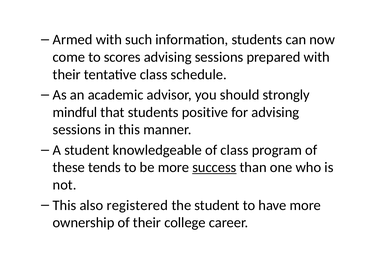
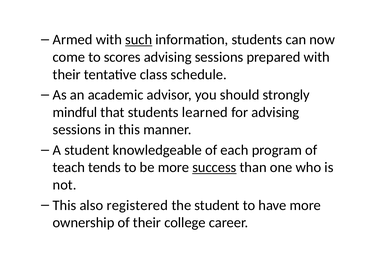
such underline: none -> present (139, 40)
positive: positive -> learned (205, 112)
of class: class -> each (234, 150)
these: these -> teach (69, 167)
